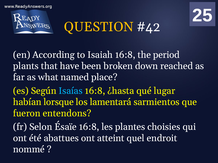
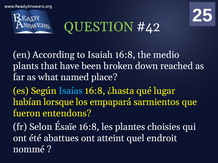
QUESTION colour: yellow -> light green (99, 27)
period: period -> medio (166, 55)
lamentará: lamentará -> empapará (111, 102)
